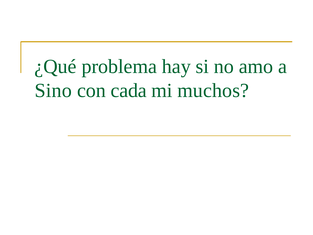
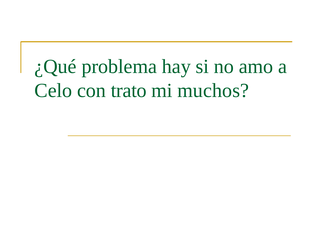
Sino: Sino -> Celo (53, 90)
cada: cada -> trato (129, 90)
